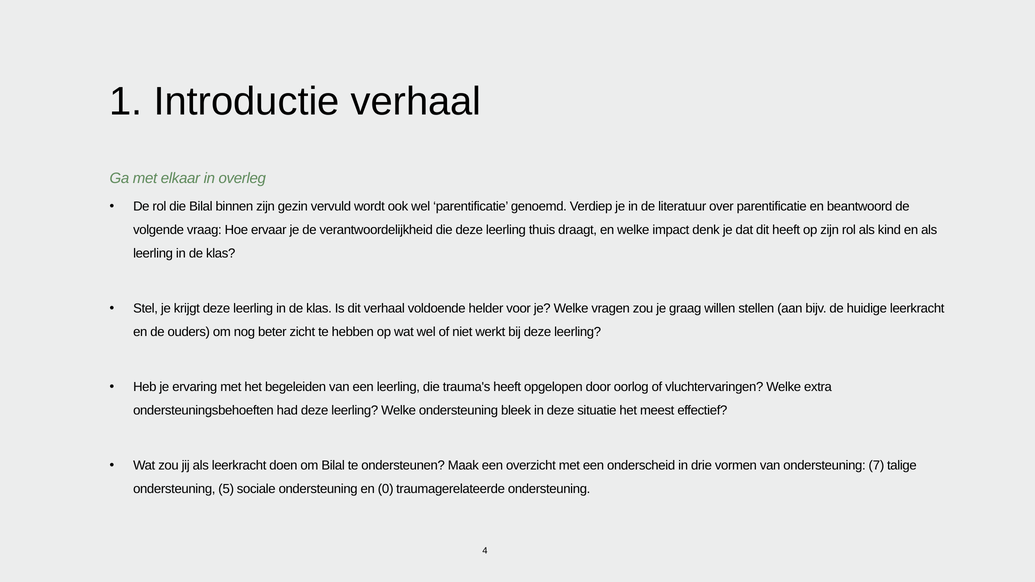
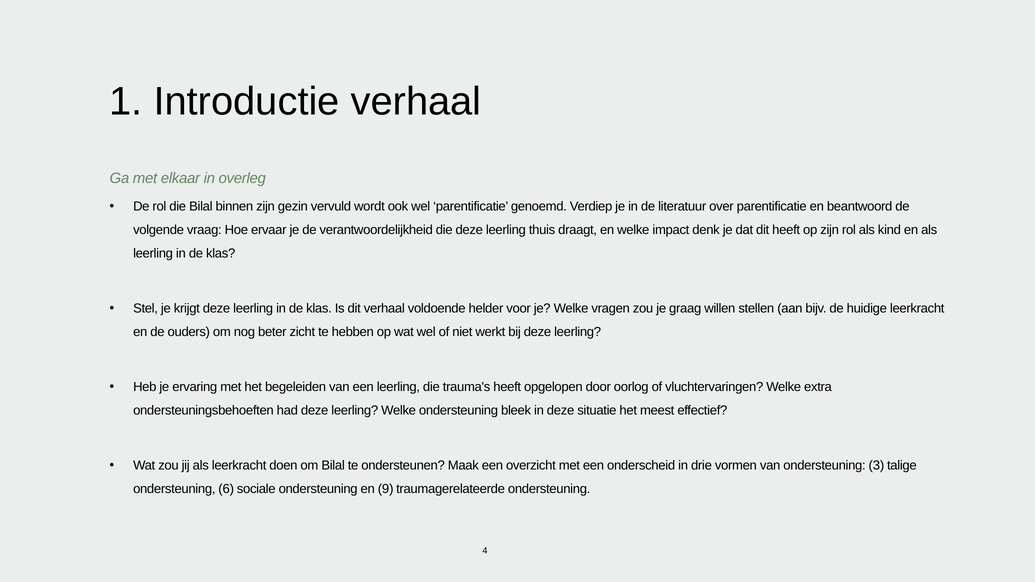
7: 7 -> 3 (876, 466)
5: 5 -> 6 (226, 489)
0: 0 -> 9 (386, 489)
